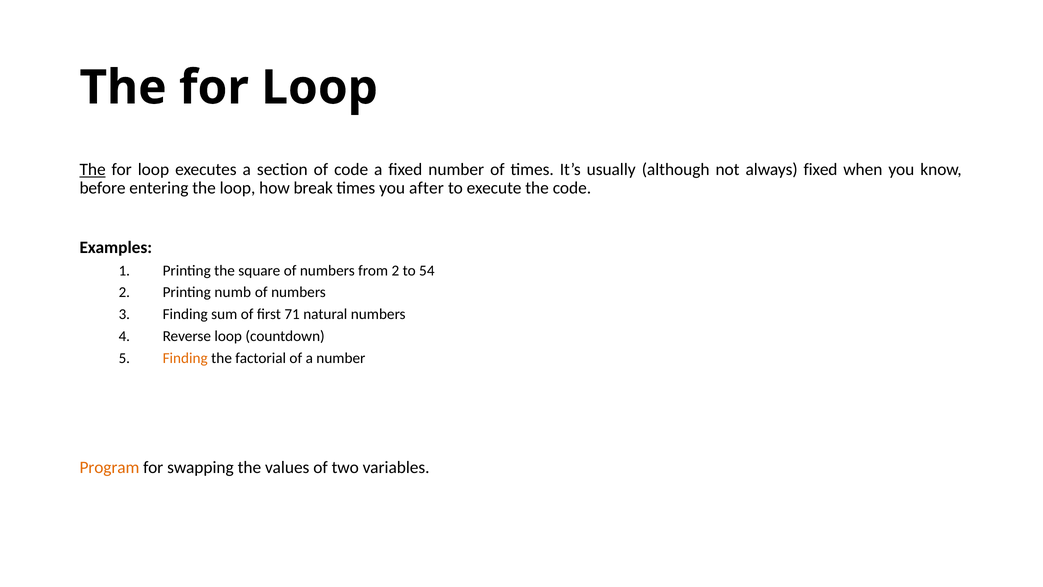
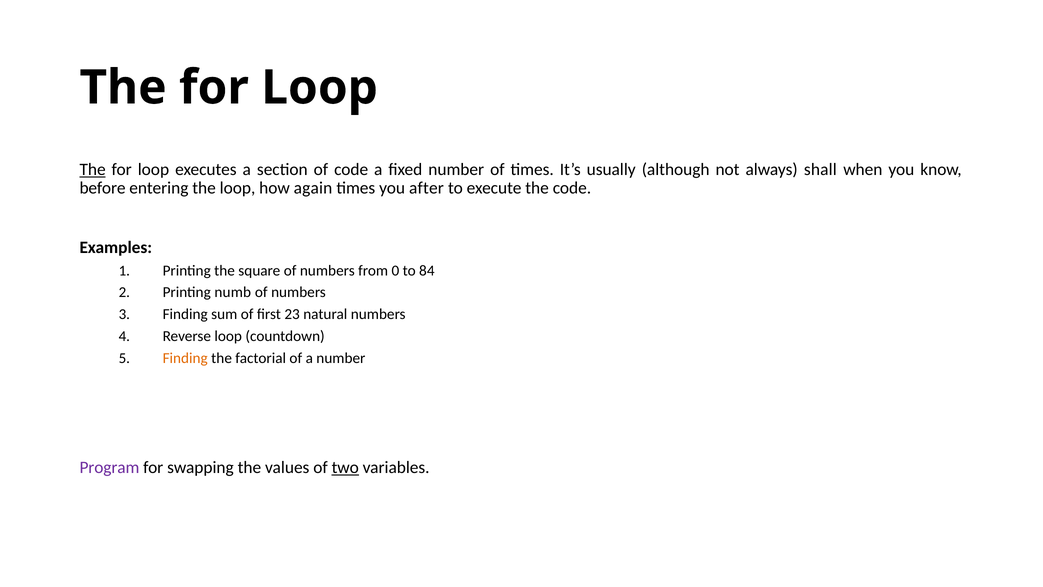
always fixed: fixed -> shall (820, 169)
break: break -> again (313, 188)
from 2: 2 -> 0 (395, 270)
54: 54 -> 84 (427, 270)
71: 71 -> 23 (292, 314)
Program colour: orange -> purple (109, 467)
two underline: none -> present (345, 467)
